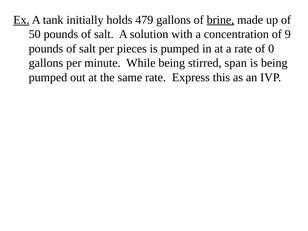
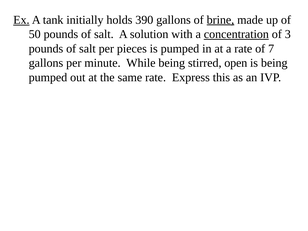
479: 479 -> 390 (144, 20)
concentration underline: none -> present (236, 34)
9: 9 -> 3 (288, 34)
0: 0 -> 7 (271, 49)
span: span -> open (236, 63)
